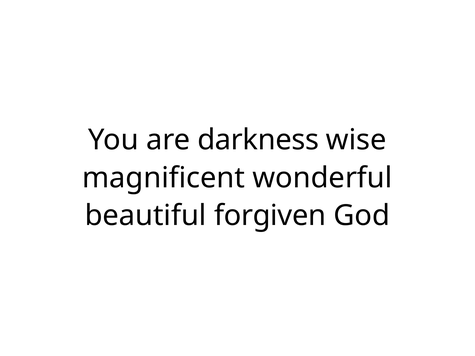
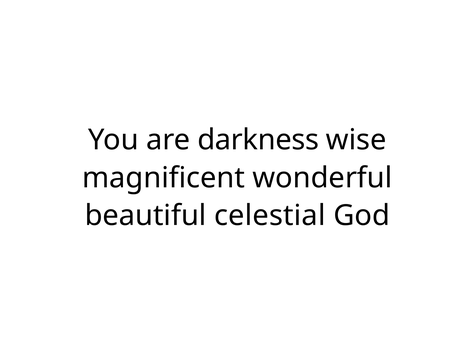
forgiven: forgiven -> celestial (270, 216)
